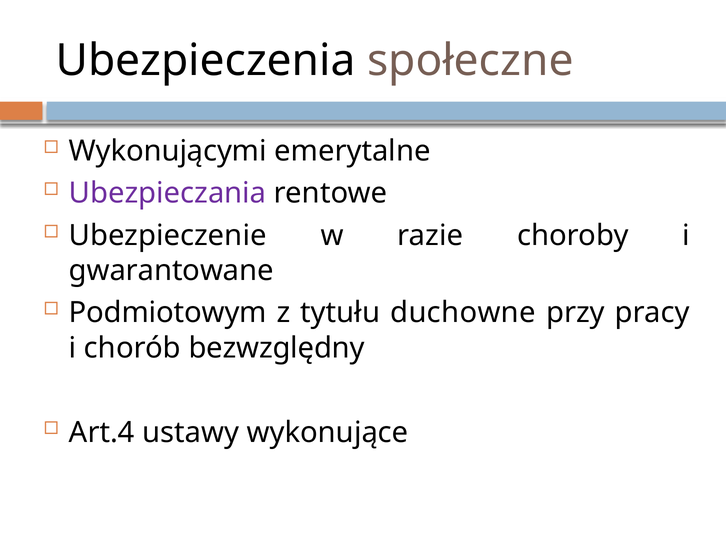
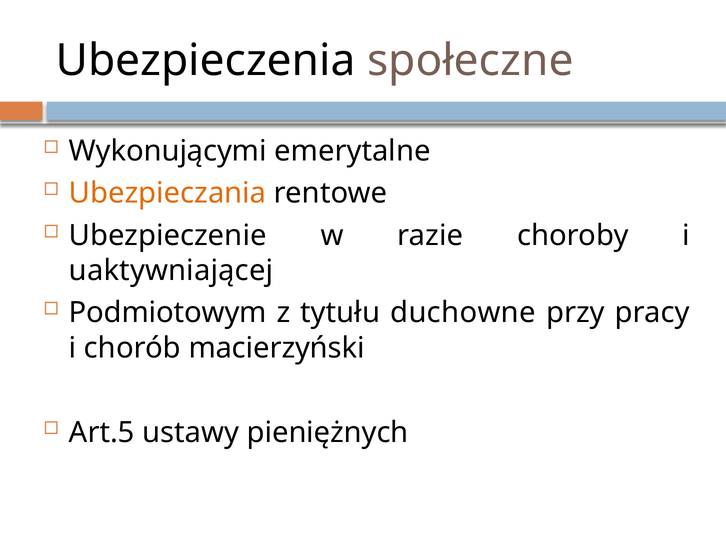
Ubezpieczania colour: purple -> orange (168, 193)
gwarantowane: gwarantowane -> uaktywniającej (171, 270)
bezwzględny: bezwzględny -> macierzyński (277, 348)
Art.4: Art.4 -> Art.5 (102, 432)
wykonujące: wykonujące -> pieniężnych (328, 432)
